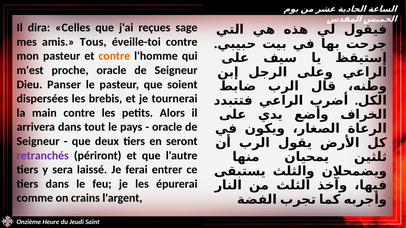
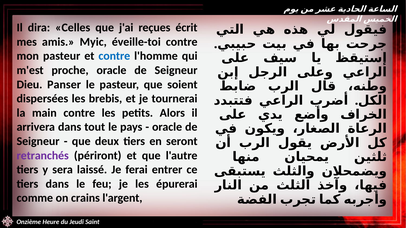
sage: sage -> écrit (187, 28)
Tous: Tous -> Myic (93, 42)
contre colour: orange -> blue (114, 56)
